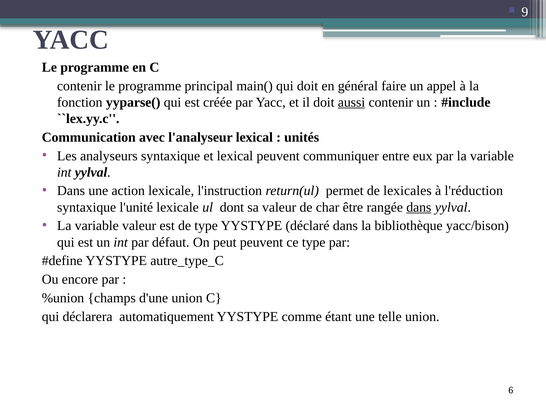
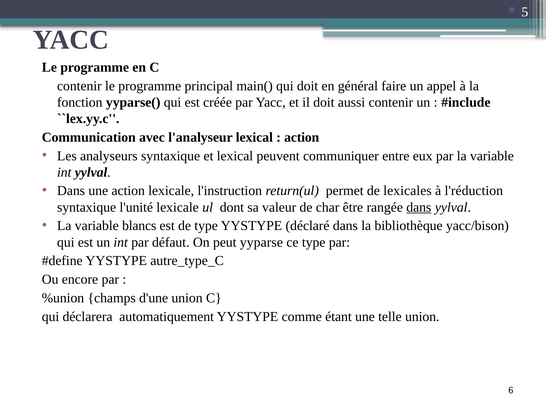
9: 9 -> 5 (525, 12)
aussi underline: present -> none (352, 102)
unités: unités -> action (302, 137)
variable valeur: valeur -> blancs (139, 226)
peut peuvent: peuvent -> yyparse (261, 242)
